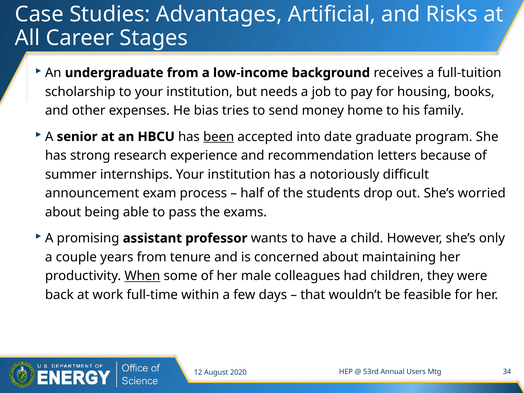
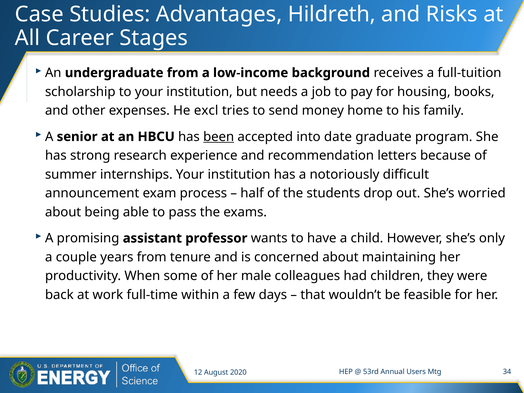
Artificial: Artificial -> Hildreth (332, 14)
bias: bias -> excl (206, 111)
When underline: present -> none (142, 276)
